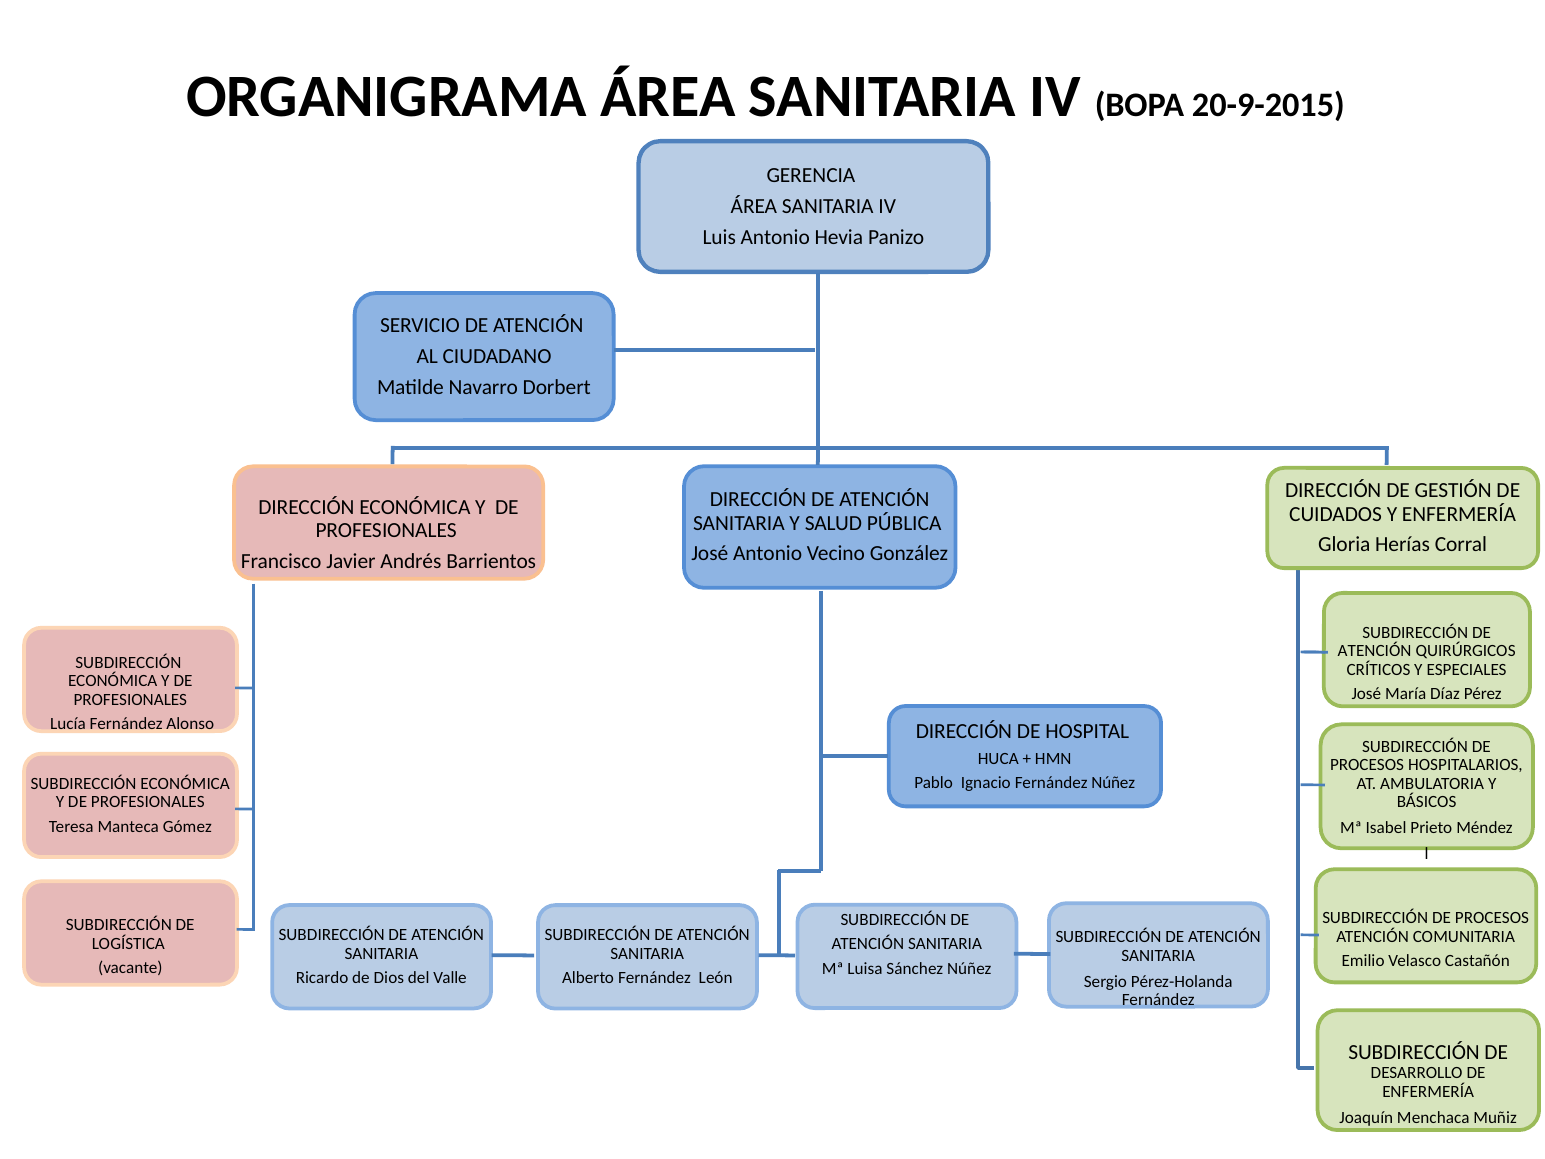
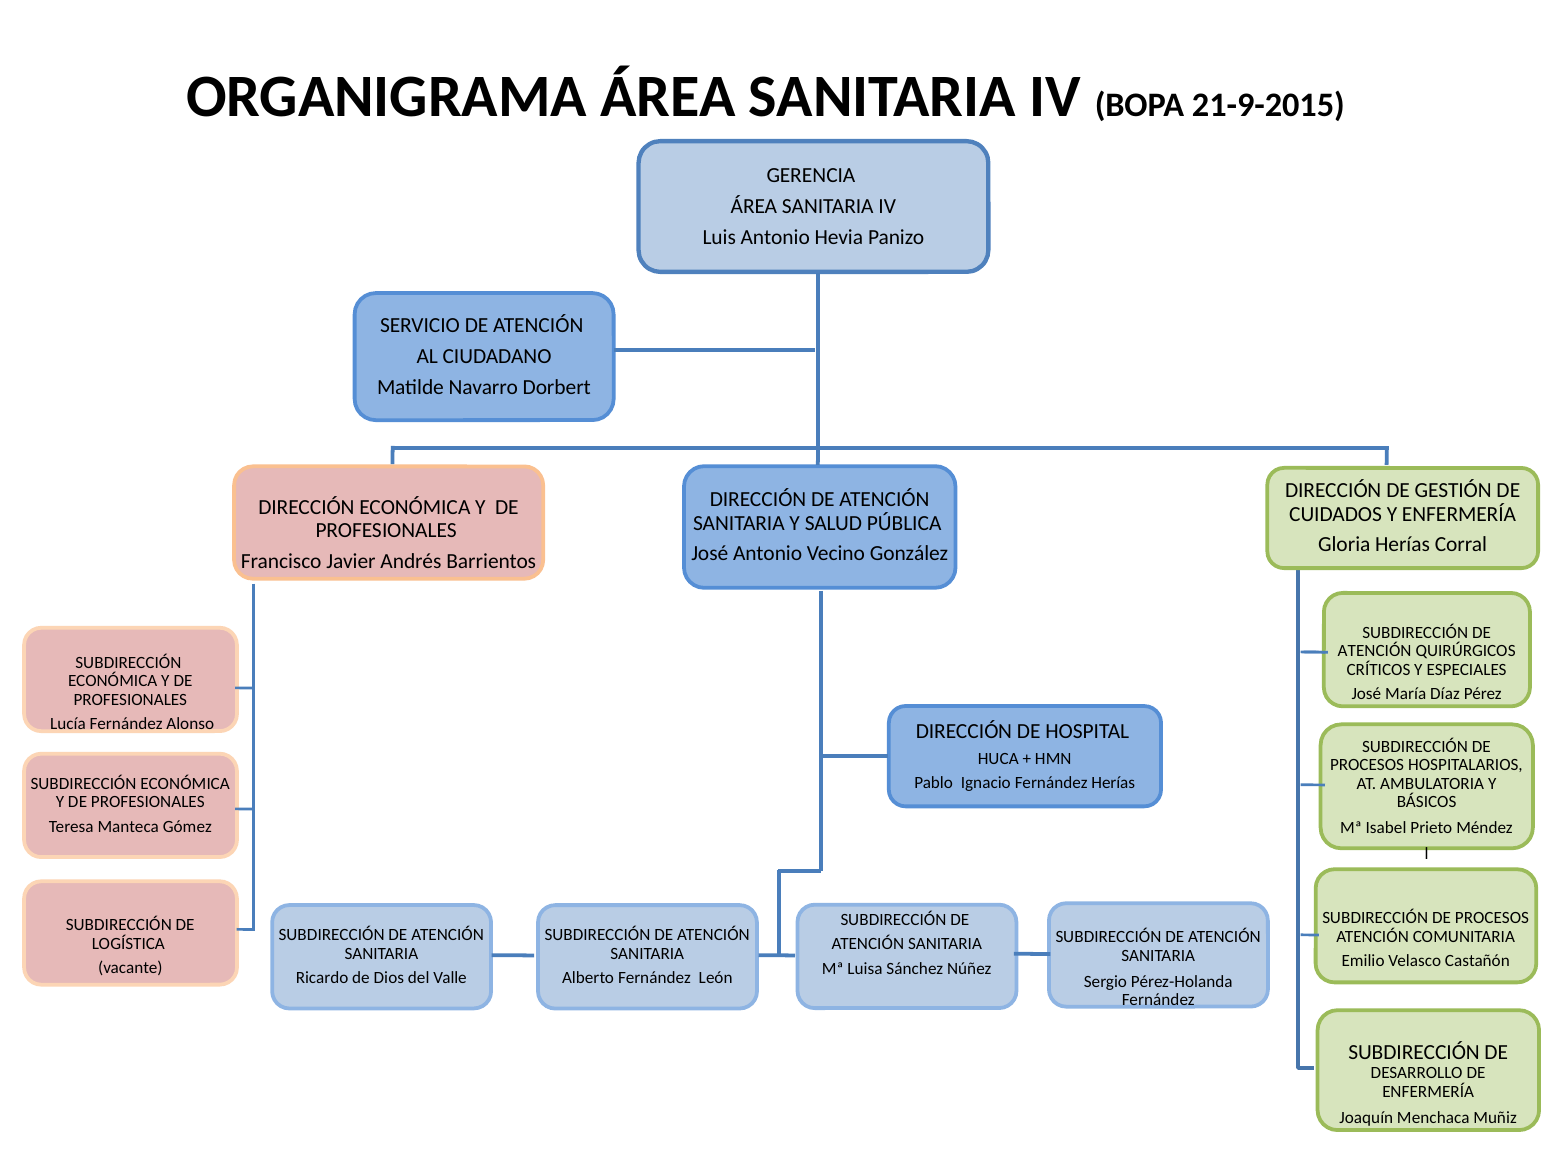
20-9-2015: 20-9-2015 -> 21-9-2015 (1268, 105)
Fernández Núñez: Núñez -> Herías (1113, 783)
